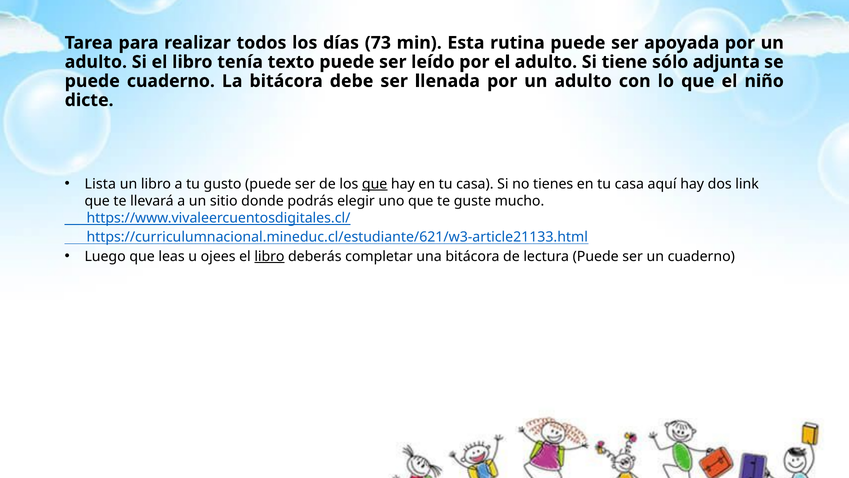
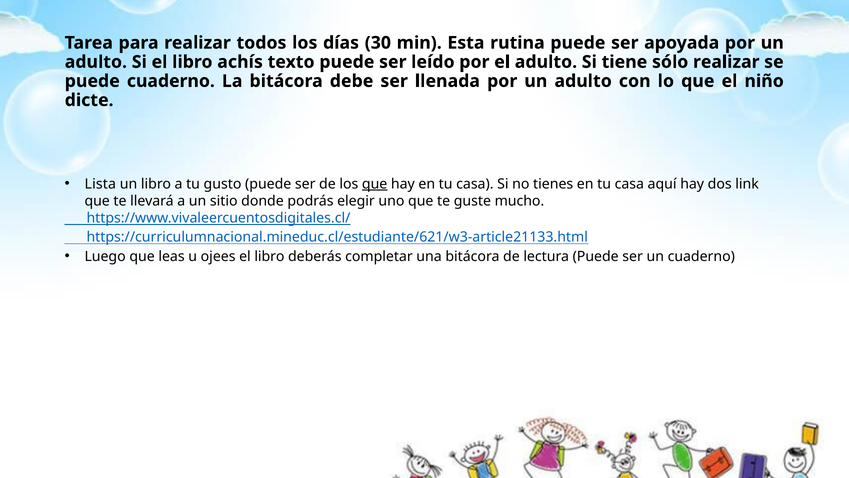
73: 73 -> 30 (378, 43)
tenía: tenía -> achís (240, 62)
sólo adjunta: adjunta -> realizar (726, 62)
libro underline: present -> none (269, 256)
